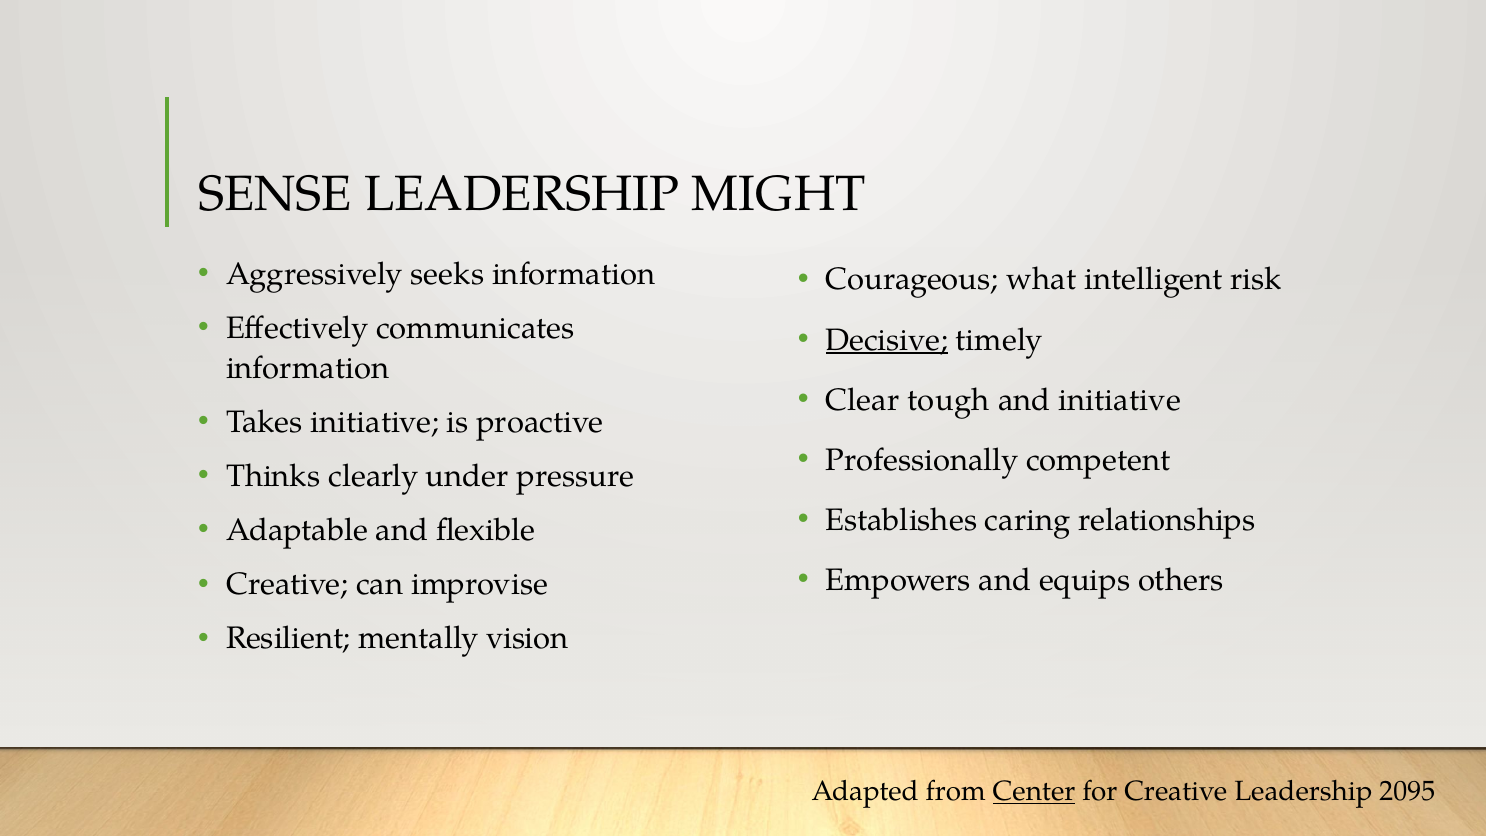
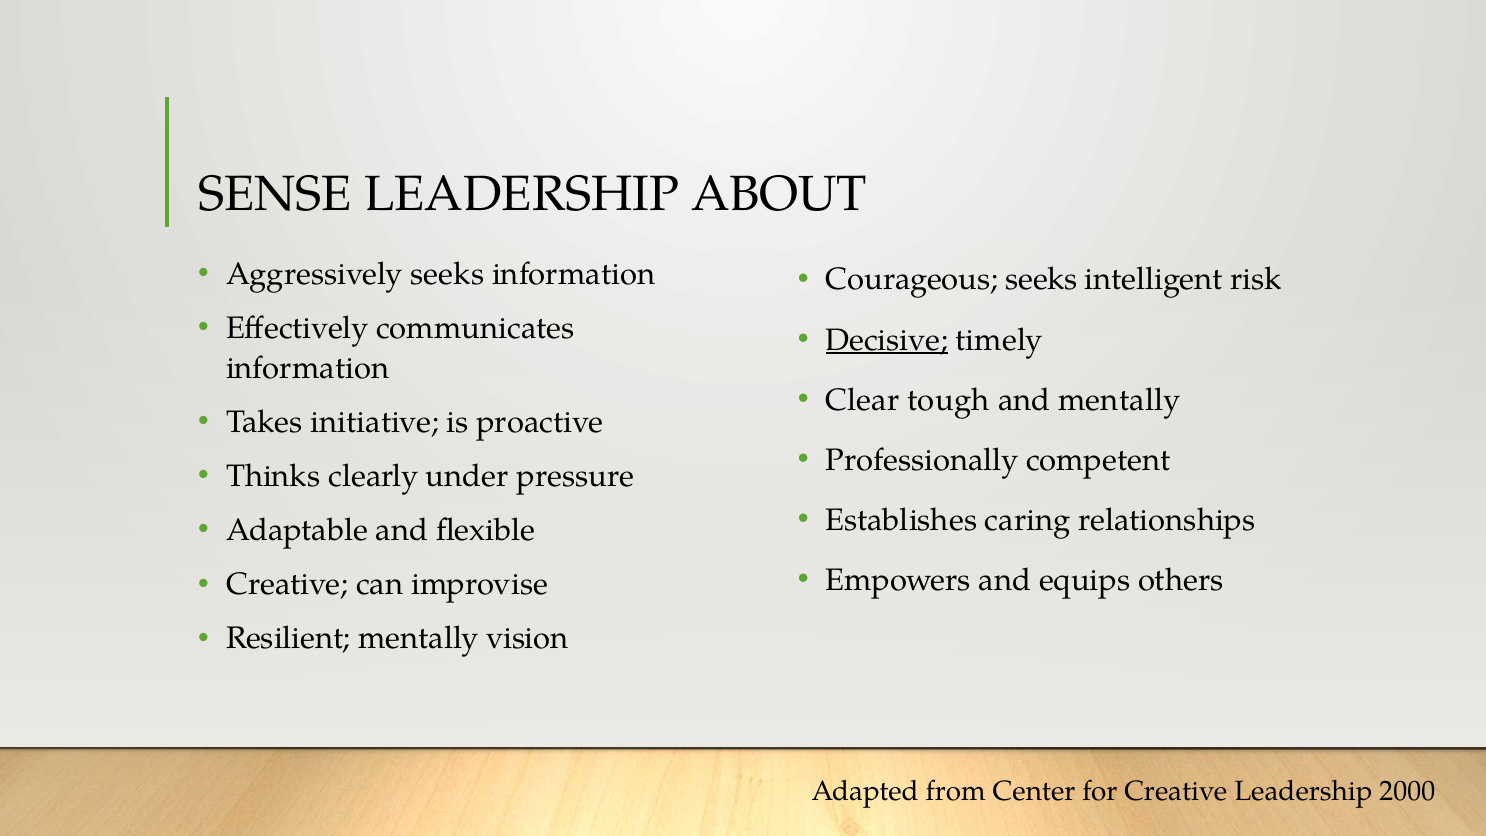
MIGHT: MIGHT -> ABOUT (779, 195)
Courageous what: what -> seeks (1042, 280)
and initiative: initiative -> mentally (1120, 400)
Center underline: present -> none (1034, 791)
2095: 2095 -> 2000 (1407, 791)
